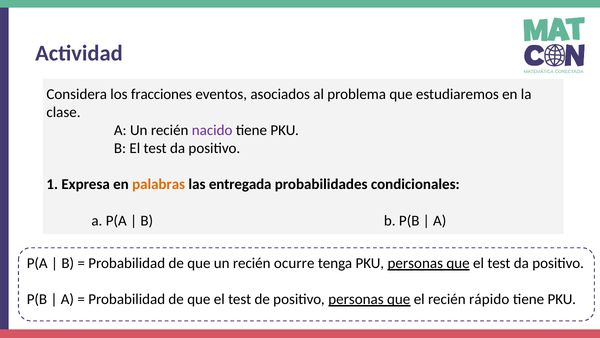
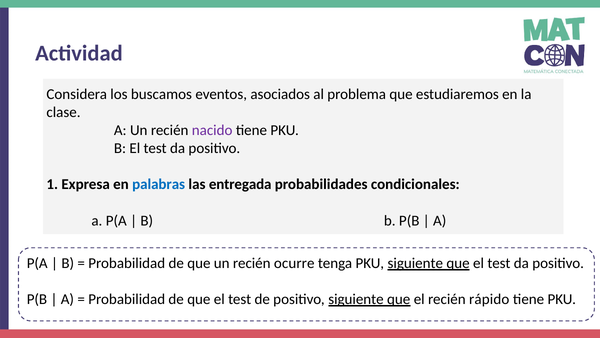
fracciones: fracciones -> buscamos (161, 94)
palabras colour: orange -> blue (159, 184)
PKU personas: personas -> siguiente (415, 263)
positivo personas: personas -> siguiente (356, 299)
